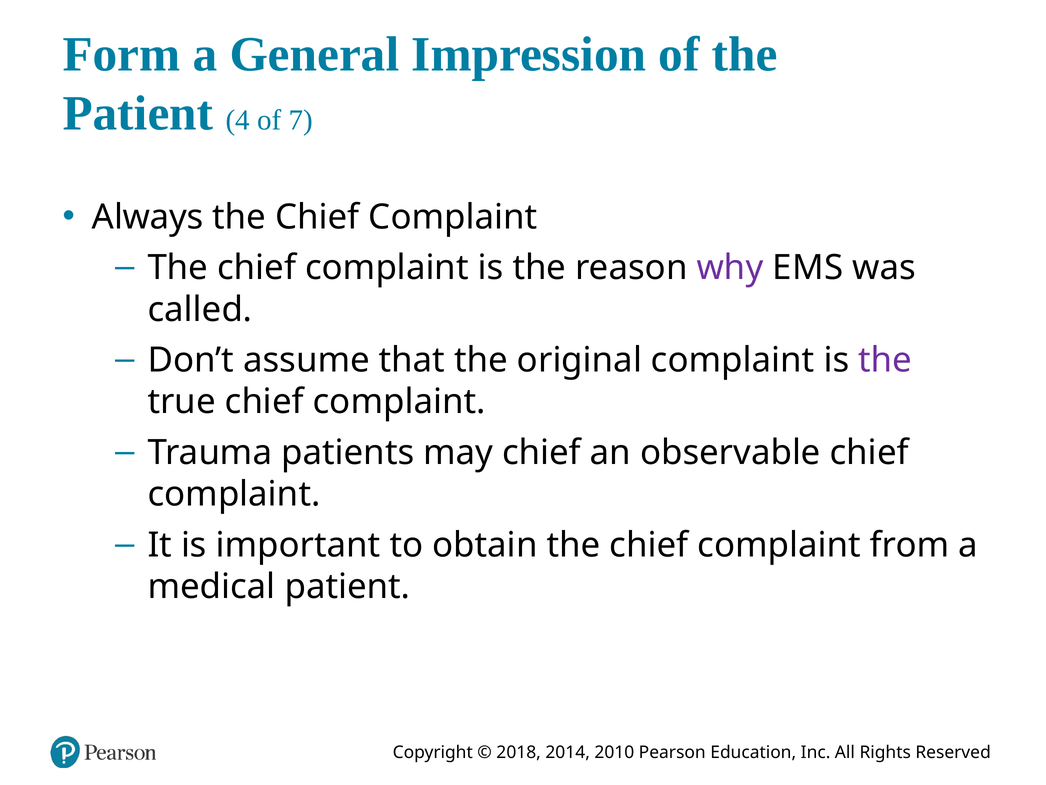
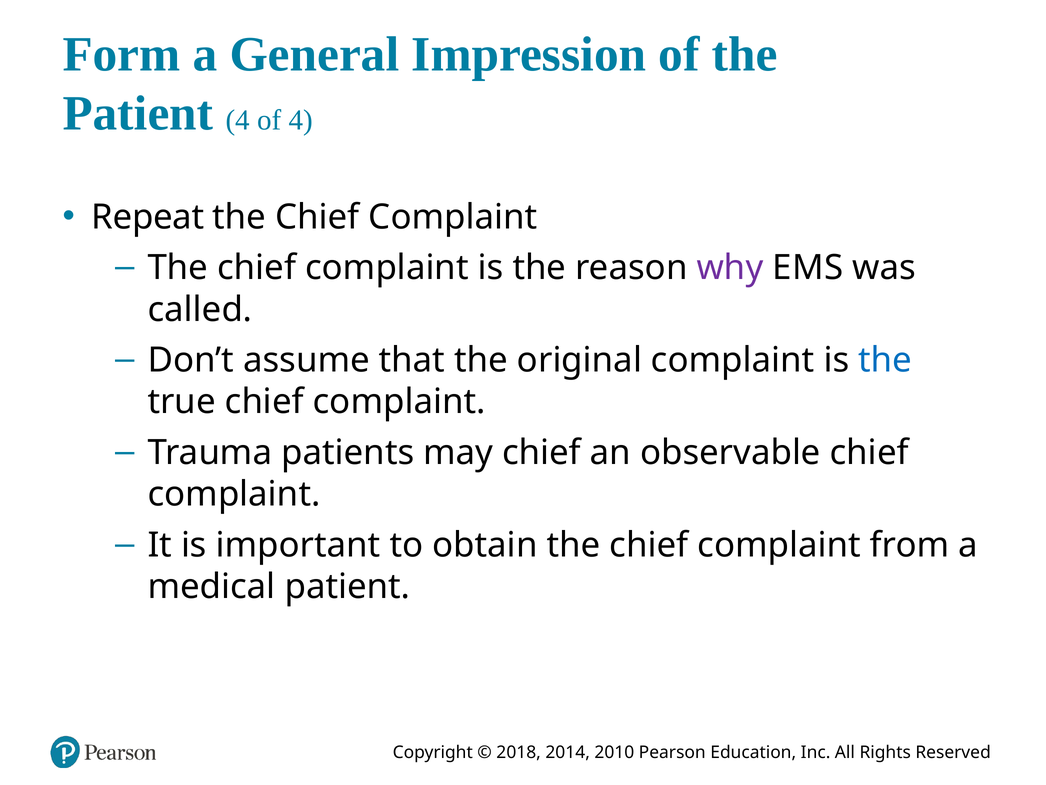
of 7: 7 -> 4 (301, 120)
Always: Always -> Repeat (148, 217)
the colour: purple -> blue (885, 360)
